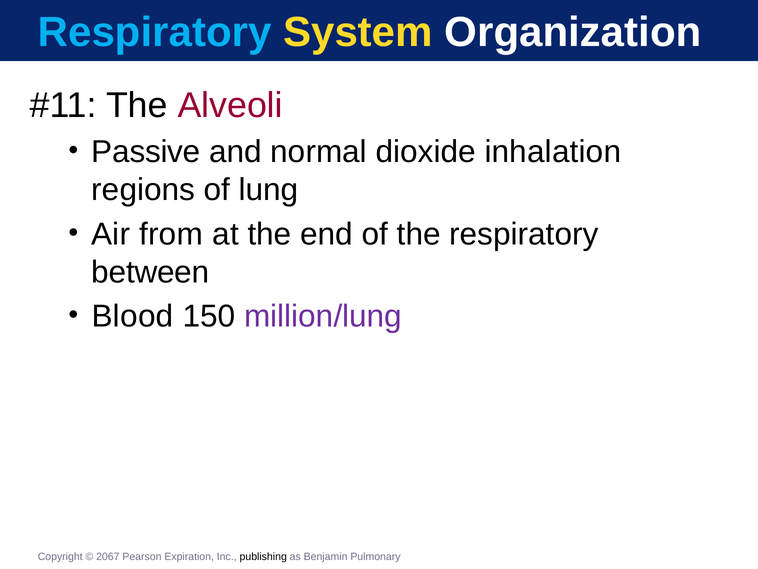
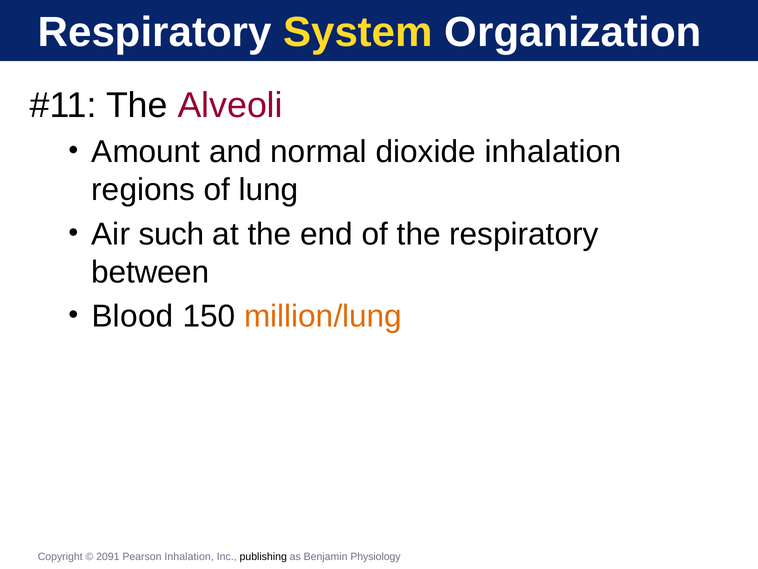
Respiratory colour: light blue -> white (155, 33)
Passive: Passive -> Amount (146, 152)
from: from -> such (171, 234)
million/lung colour: purple -> orange (323, 316)
2067: 2067 -> 2091 (108, 556)
Pearson Expiration: Expiration -> Inhalation (189, 556)
Pulmonary: Pulmonary -> Physiology (375, 556)
